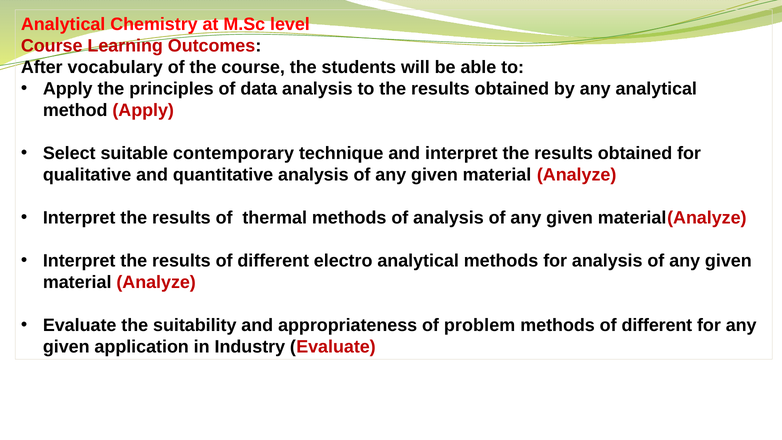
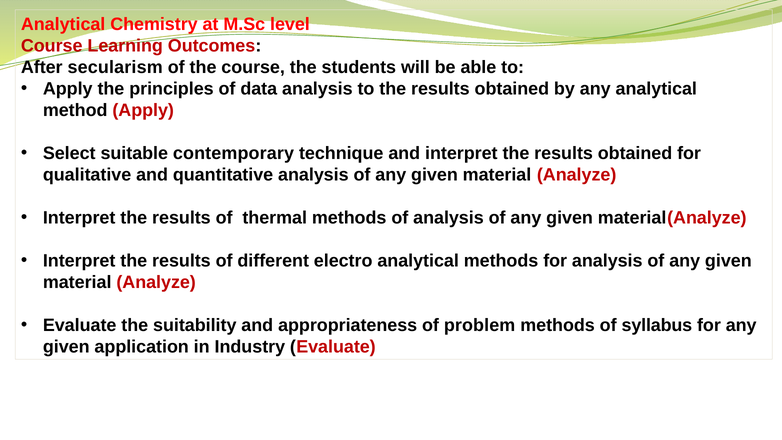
vocabulary: vocabulary -> secularism (115, 67)
methods of different: different -> syllabus (657, 325)
